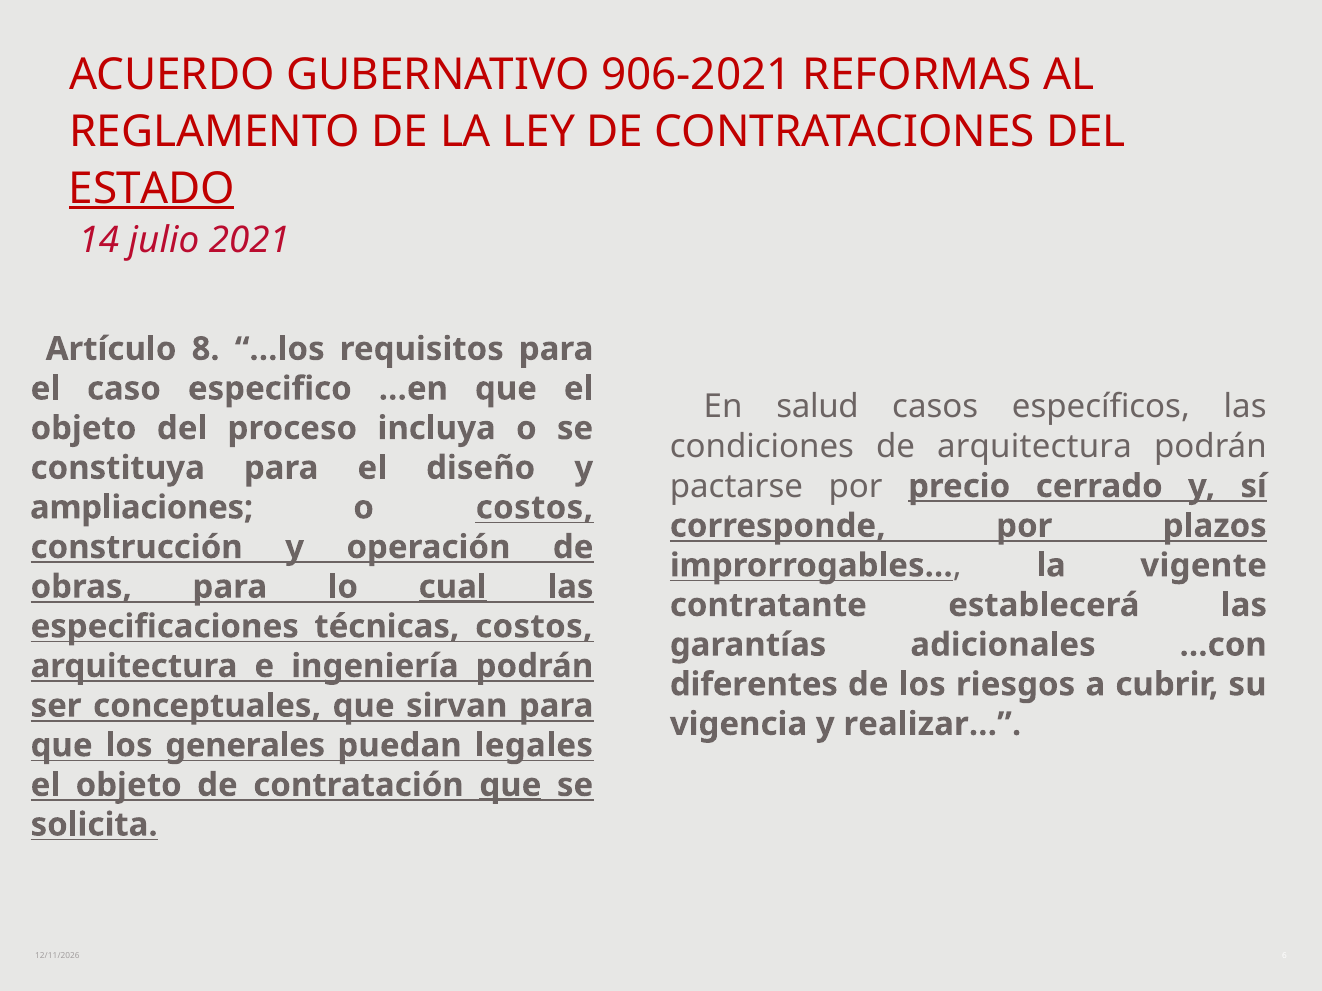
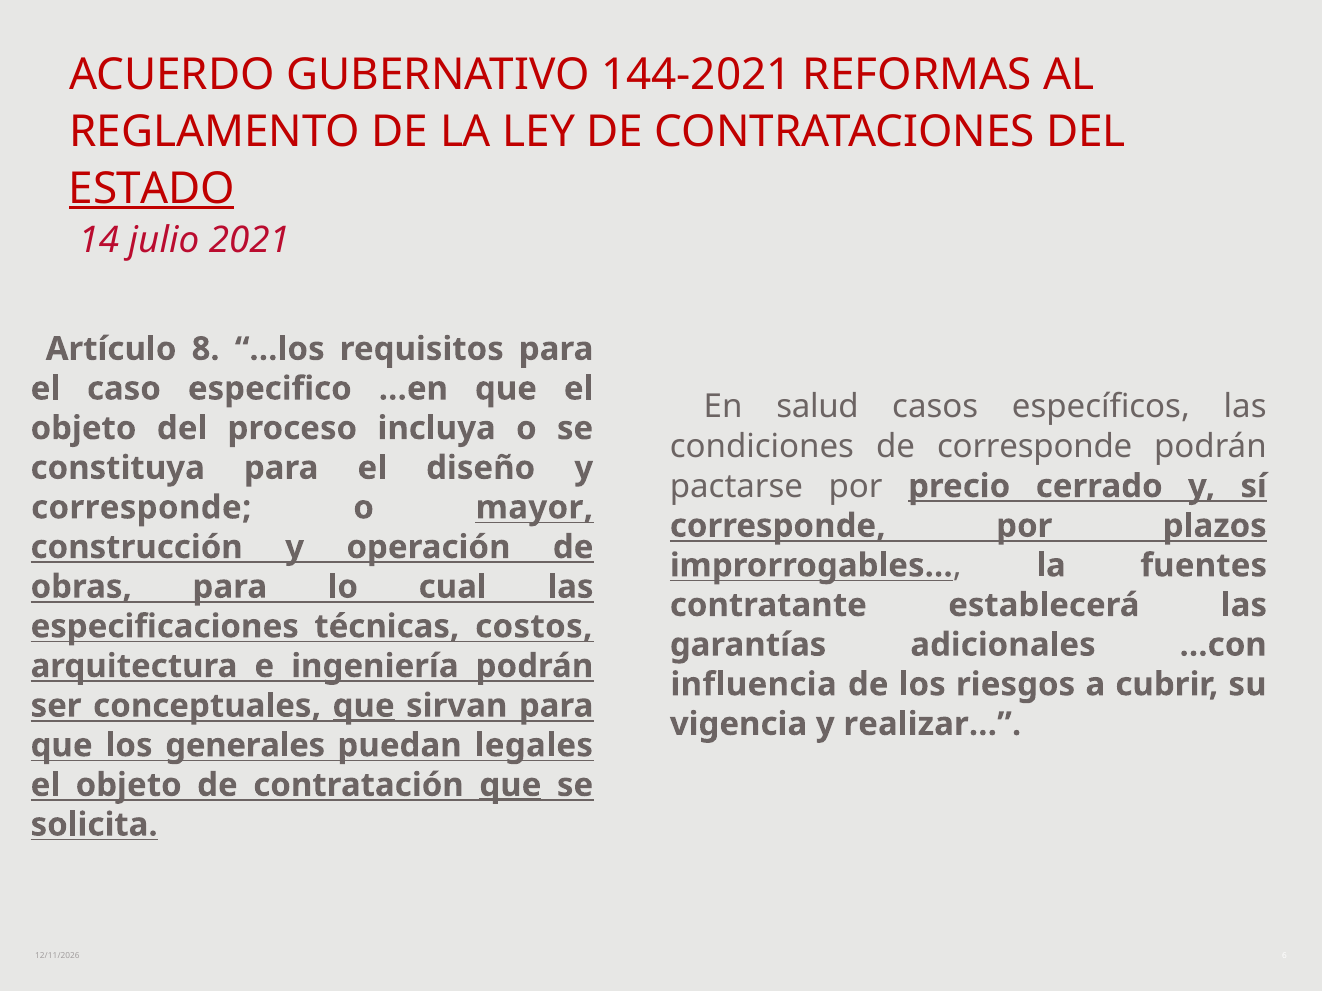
906-2021: 906-2021 -> 144-2021 (696, 75)
de arquitectura: arquitectura -> corresponde (1035, 447)
ampliaciones: ampliaciones -> corresponde (141, 508)
o costos: costos -> mayor (534, 508)
vigente: vigente -> fuentes (1204, 566)
cual underline: present -> none (453, 587)
diferentes: diferentes -> influencia (754, 685)
que underline: none -> present (364, 706)
